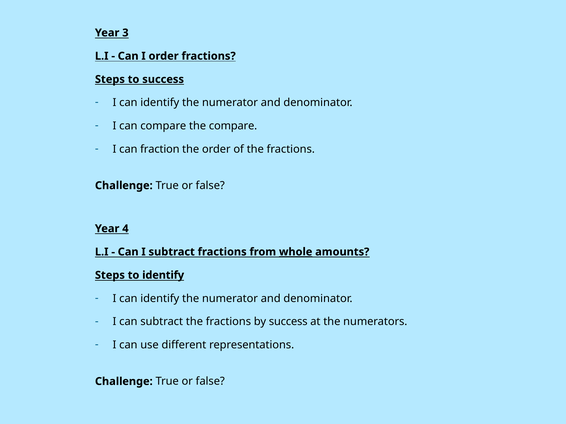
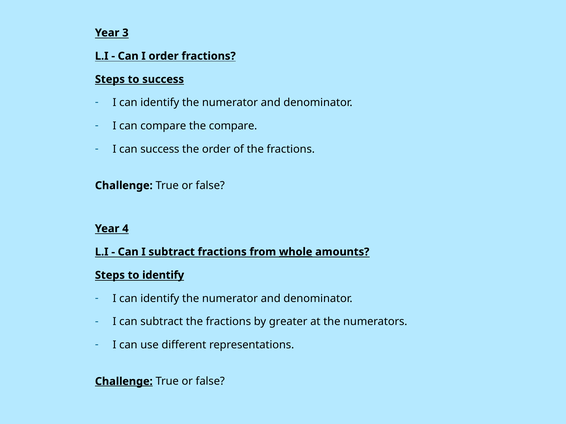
can fraction: fraction -> success (160, 149)
by success: success -> greater (288, 322)
Challenge underline: none -> present (124, 382)
